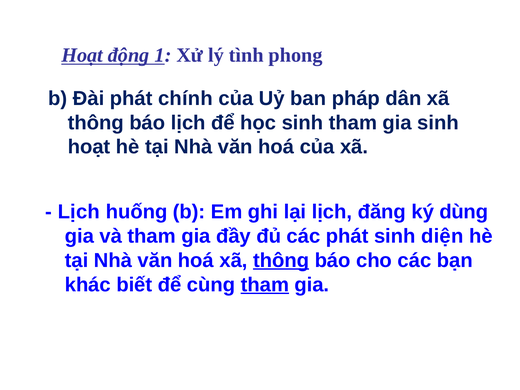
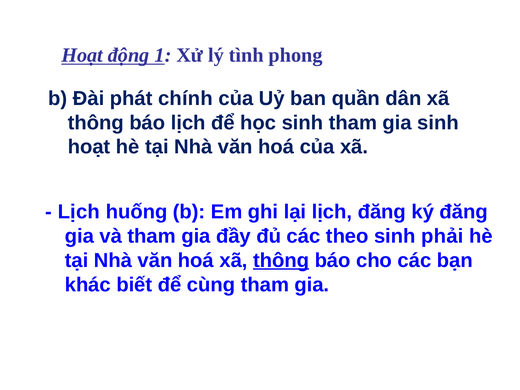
pháp: pháp -> quần (356, 98)
ký dùng: dùng -> đăng (464, 212)
các phát: phát -> theo (347, 236)
diện: diện -> phải (442, 236)
tham underline: present -> none (265, 285)
